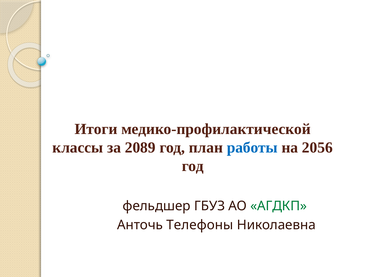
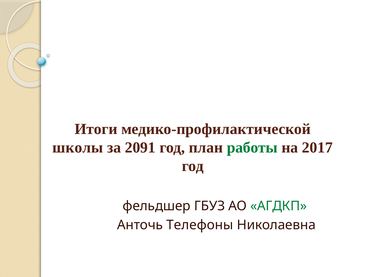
классы: классы -> школы (78, 148)
2089: 2089 -> 2091 (140, 148)
работы colour: blue -> green (252, 148)
2056: 2056 -> 2017 (317, 148)
